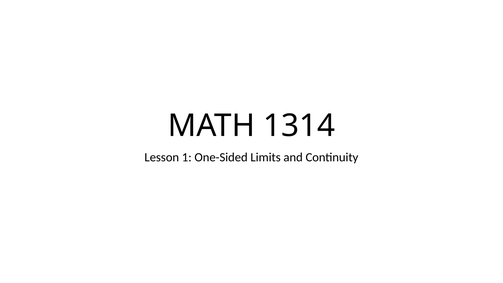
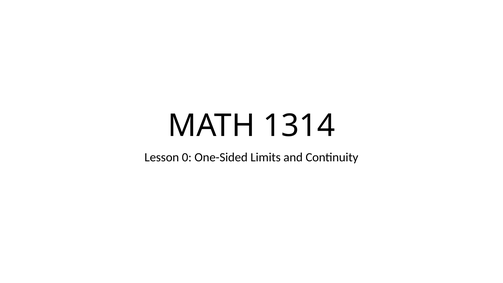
1: 1 -> 0 (187, 157)
